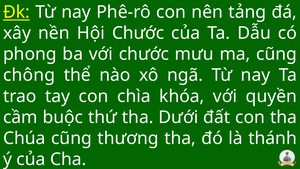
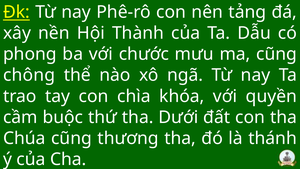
Hội Chước: Chước -> Thành (138, 33)
